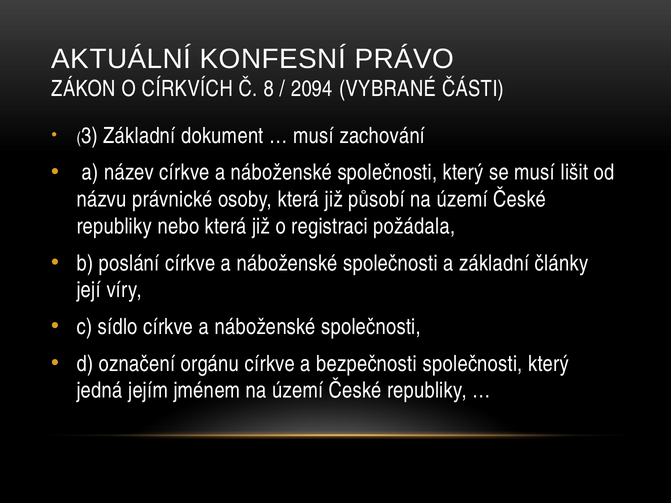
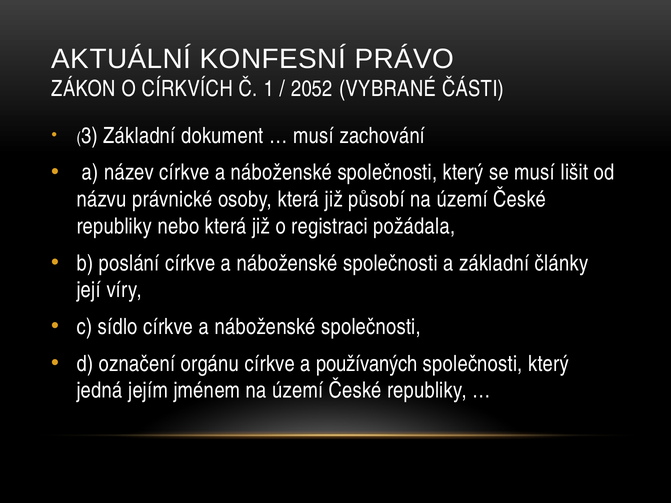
8: 8 -> 1 (269, 89)
2094: 2094 -> 2052 (312, 89)
bezpečnosti: bezpečnosti -> používaných (367, 364)
